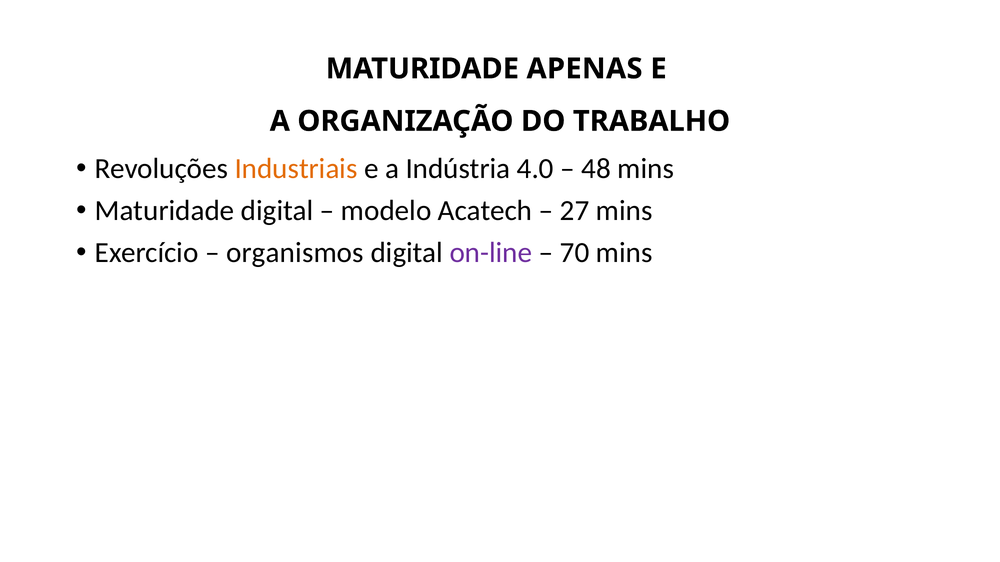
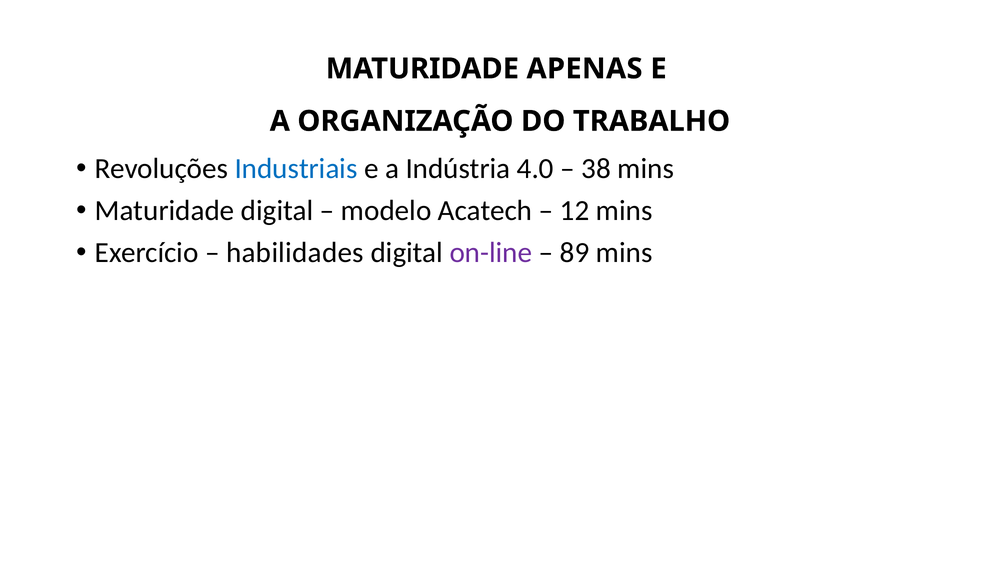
Industriais colour: orange -> blue (296, 169)
48: 48 -> 38 (596, 169)
27: 27 -> 12 (575, 211)
organismos: organismos -> habilidades (295, 253)
70: 70 -> 89 (575, 253)
